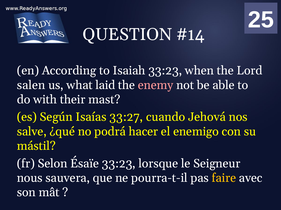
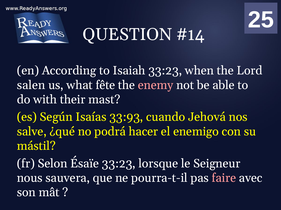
laid: laid -> fête (105, 85)
33:27: 33:27 -> 33:93 (126, 117)
faire colour: yellow -> pink (224, 179)
